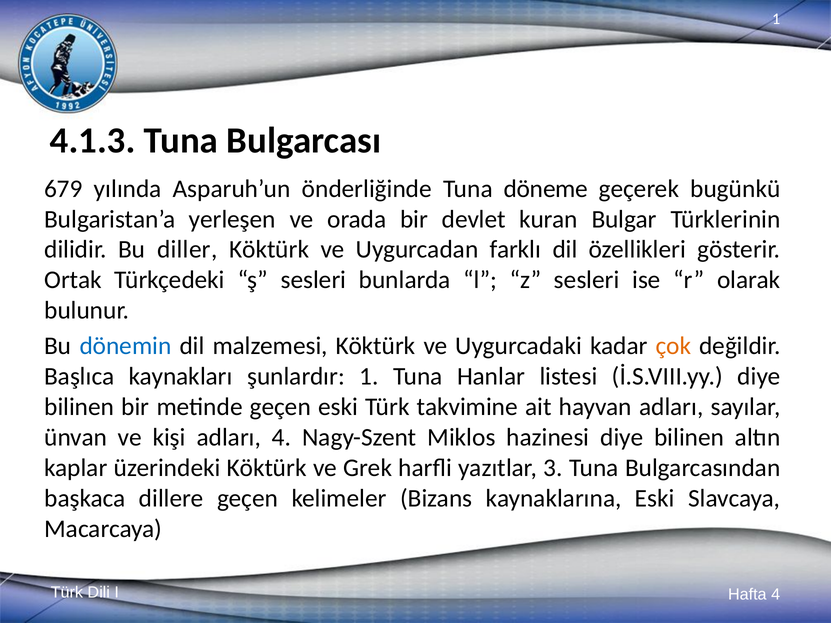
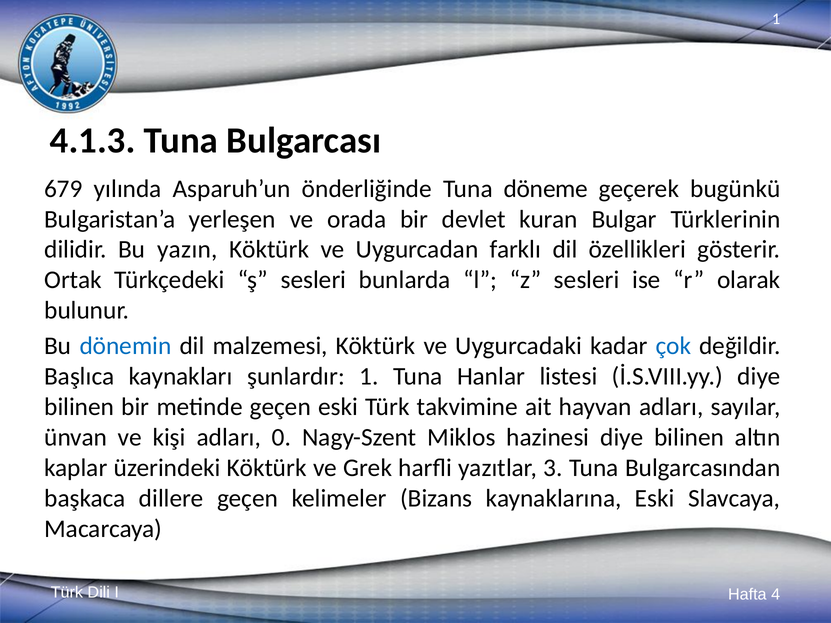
diller: diller -> yazın (187, 250)
çok colour: orange -> blue (673, 346)
adları 4: 4 -> 0 (282, 438)
